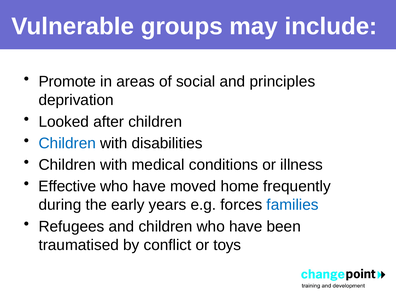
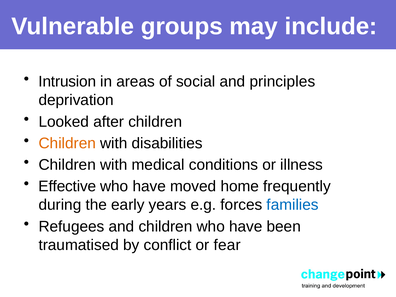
Promote: Promote -> Intrusion (67, 82)
Children colour: blue -> orange (67, 143)
toys: toys -> fear (227, 245)
